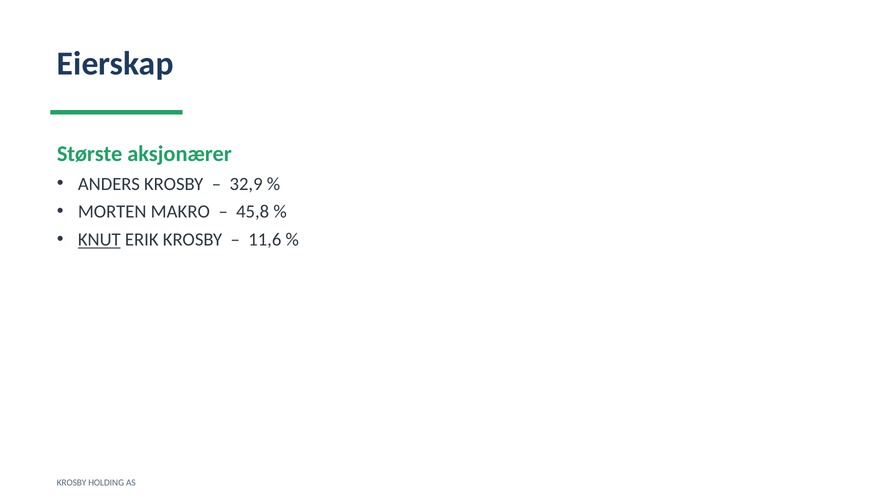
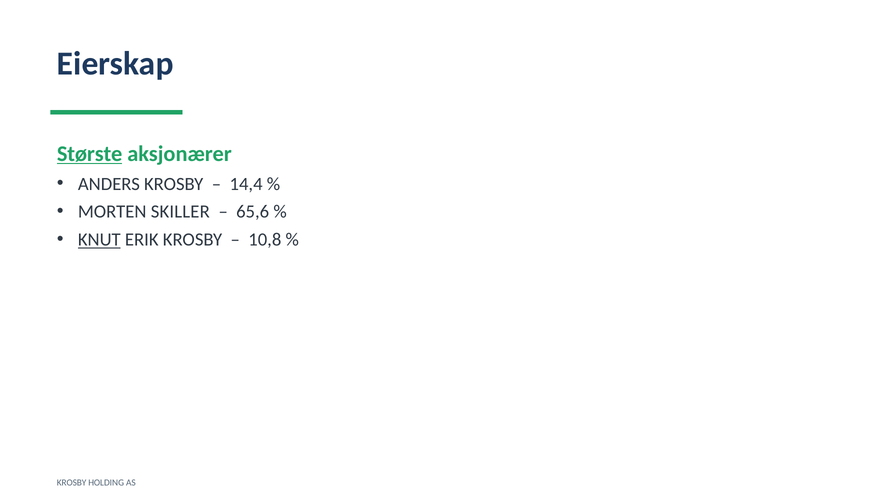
Største underline: none -> present (90, 154)
32,9: 32,9 -> 14,4 (246, 184)
MAKRO: MAKRO -> SKILLER (180, 212)
45,8: 45,8 -> 65,6 (253, 212)
11,6: 11,6 -> 10,8 (265, 240)
